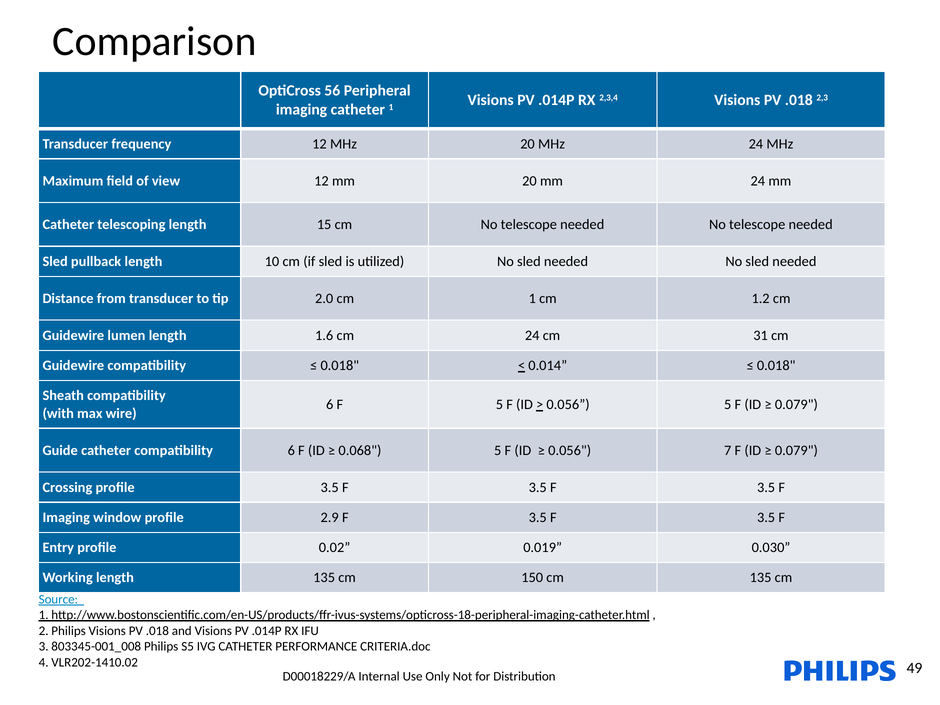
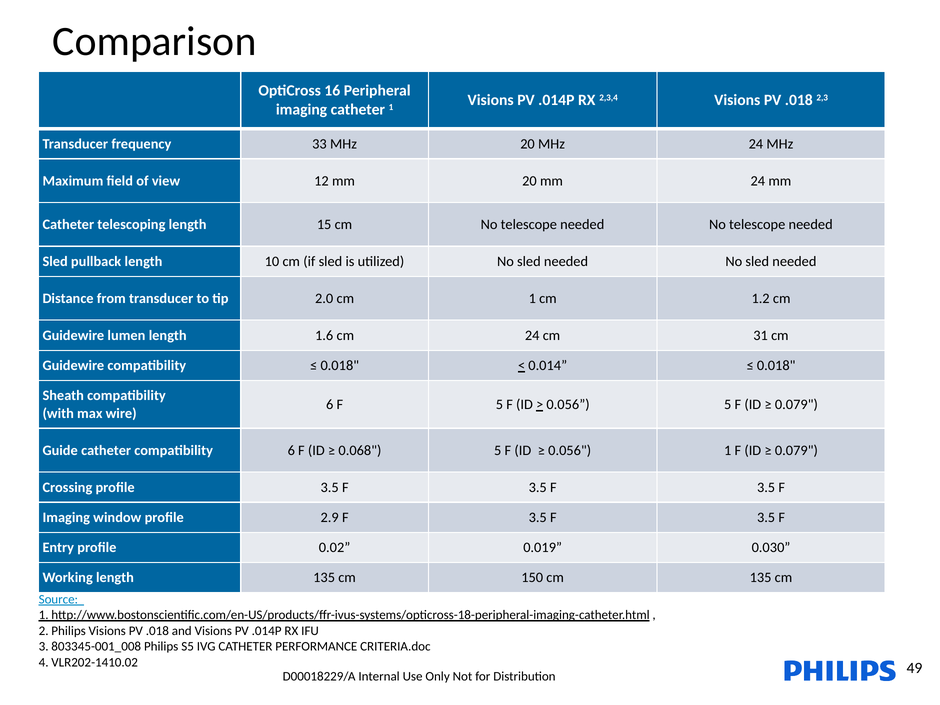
56: 56 -> 16 (332, 91)
frequency 12: 12 -> 33 (319, 144)
0.056 7: 7 -> 1 (728, 450)
